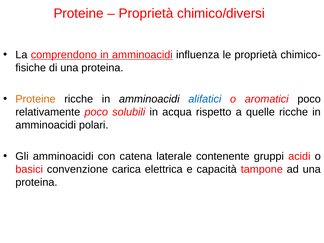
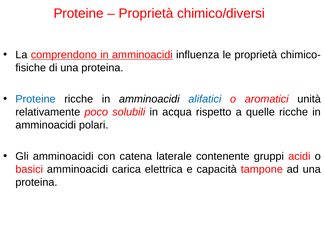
Proteine colour: orange -> blue (35, 99)
aromatici poco: poco -> unità (309, 99)
basici convenzione: convenzione -> amminoacidi (77, 169)
